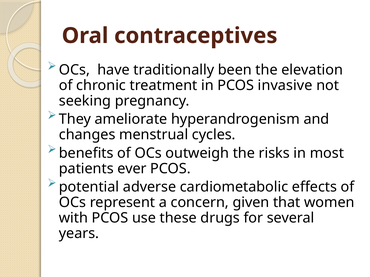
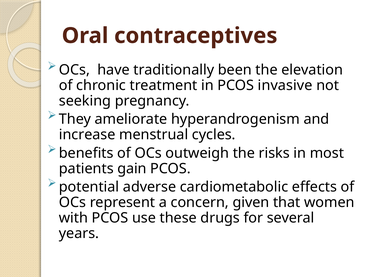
changes: changes -> increase (87, 135)
ever: ever -> gain (132, 169)
